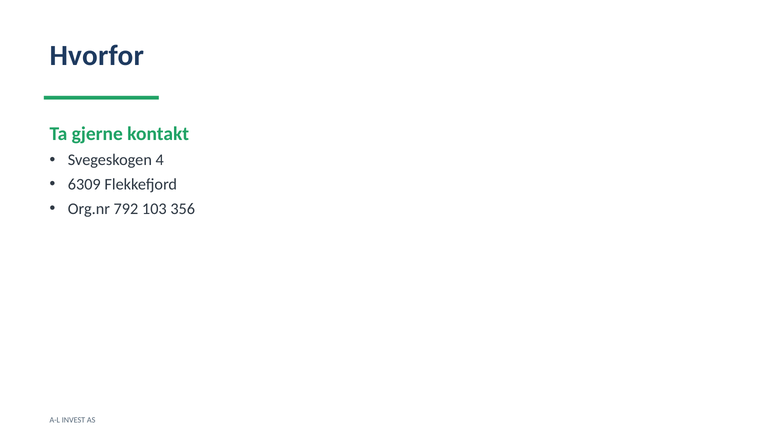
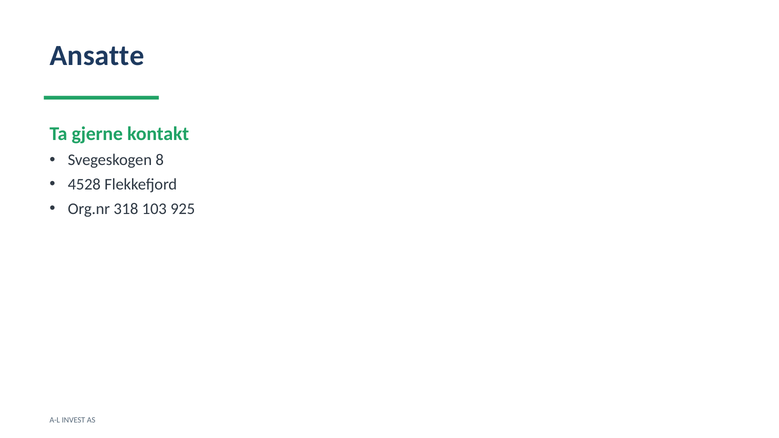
Hvorfor: Hvorfor -> Ansatte (97, 56)
4: 4 -> 8 (160, 160)
6309: 6309 -> 4528 (84, 185)
792: 792 -> 318 (126, 209)
356: 356 -> 925 (183, 209)
